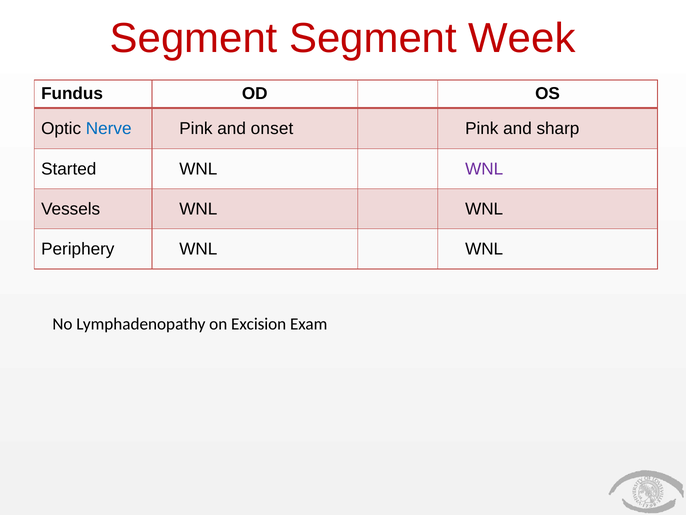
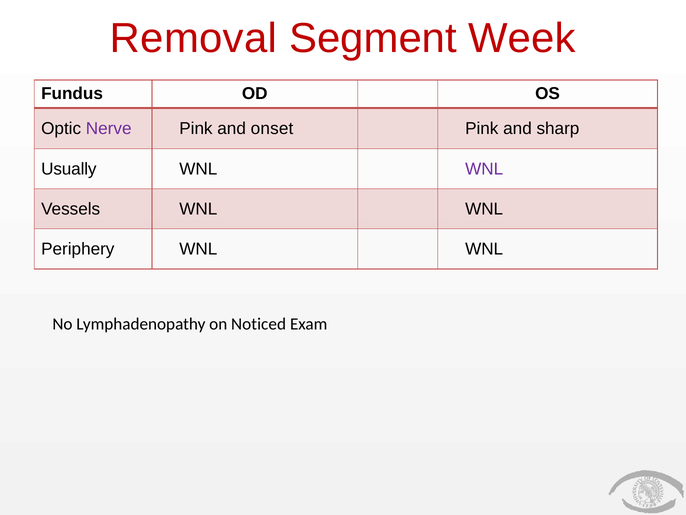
Segment: Segment -> Removal (193, 38)
Nerve colour: blue -> purple (109, 129)
Started: Started -> Usually (69, 169)
Excision: Excision -> Noticed (259, 324)
